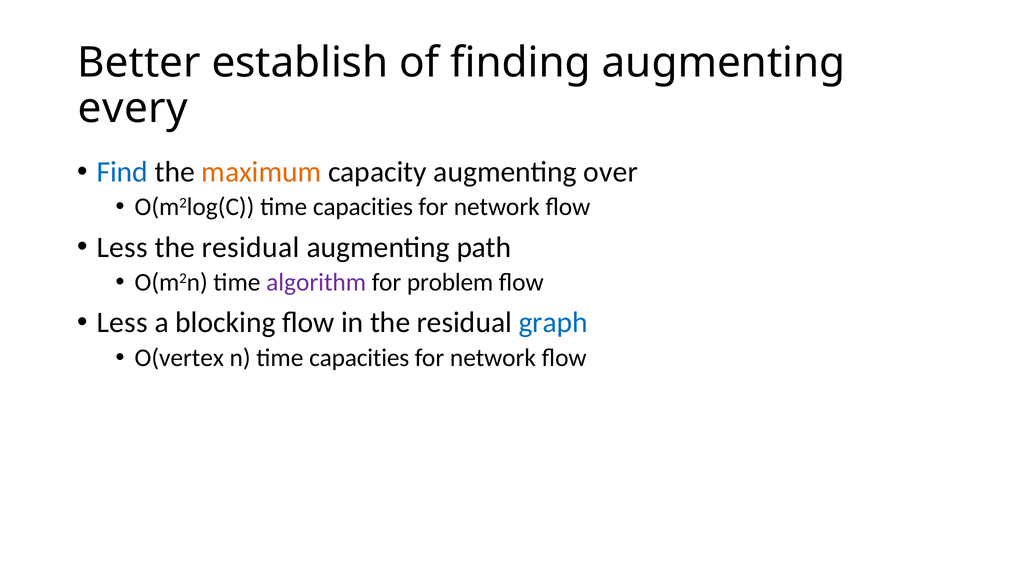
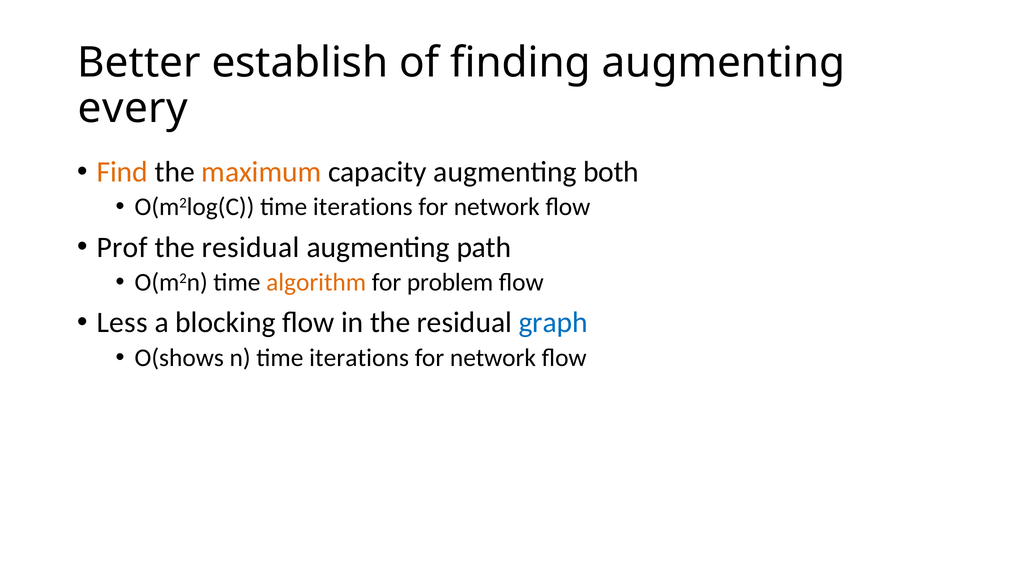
Find colour: blue -> orange (122, 172)
over: over -> both (611, 172)
O(m2log(C time capacities: capacities -> iterations (363, 207)
Less: Less -> Prof (122, 247)
algorithm colour: purple -> orange (316, 282)
O(vertex: O(vertex -> O(shows (179, 357)
n time capacities: capacities -> iterations (359, 357)
